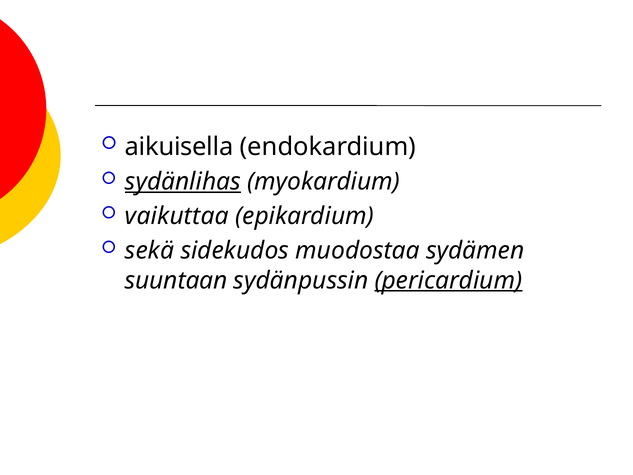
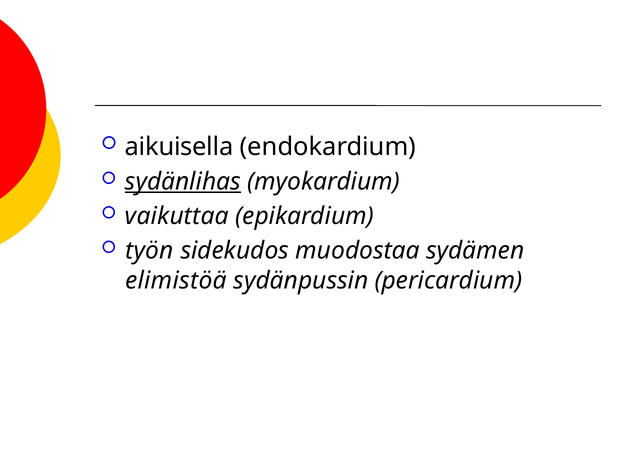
sekä: sekä -> työn (149, 251)
suuntaan: suuntaan -> elimistöä (176, 280)
pericardium underline: present -> none (448, 280)
